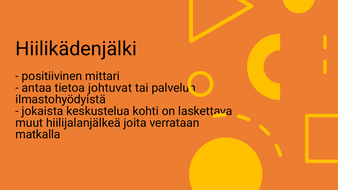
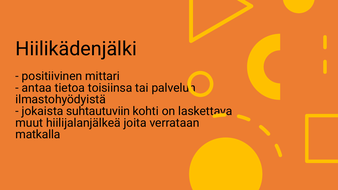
johtuvat: johtuvat -> toisiinsa (110, 88)
keskustelua: keskustelua -> suhtautuviin (98, 111)
